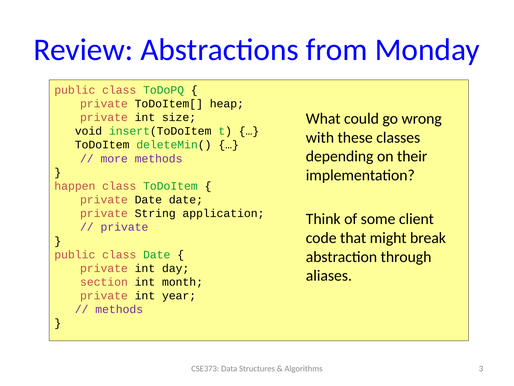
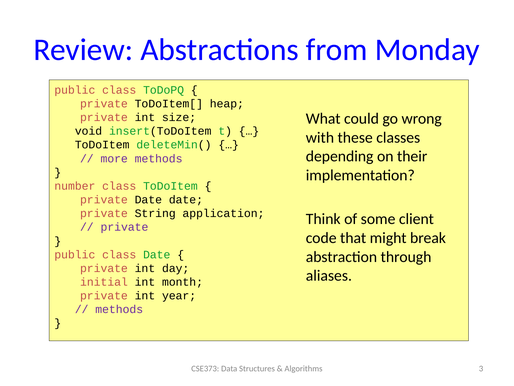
happen: happen -> number (75, 186)
section: section -> initial (104, 282)
